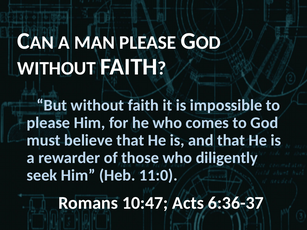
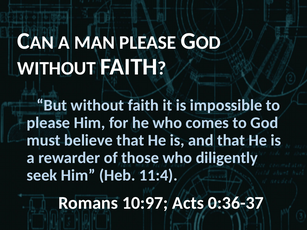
11:0: 11:0 -> 11:4 (158, 175)
10:47: 10:47 -> 10:97 (145, 203)
6:36-37: 6:36-37 -> 0:36-37 (236, 203)
